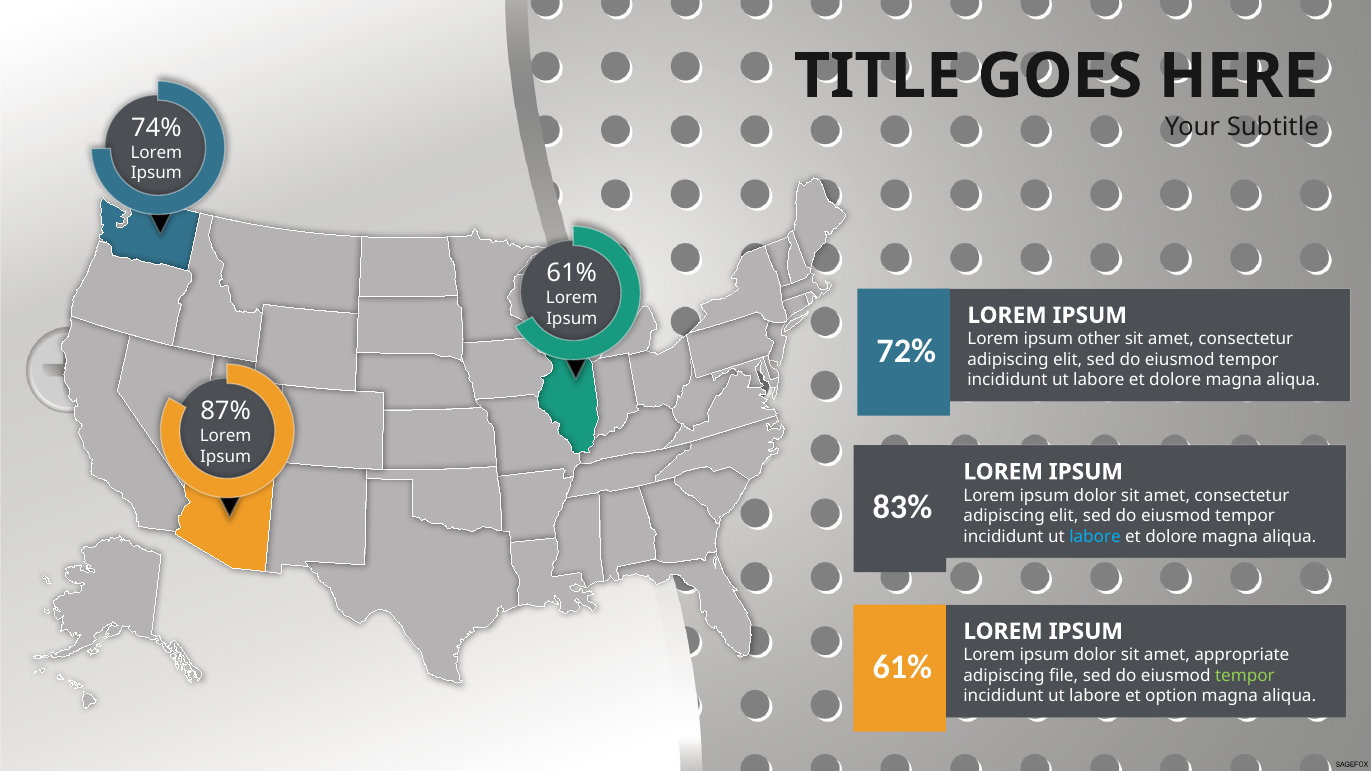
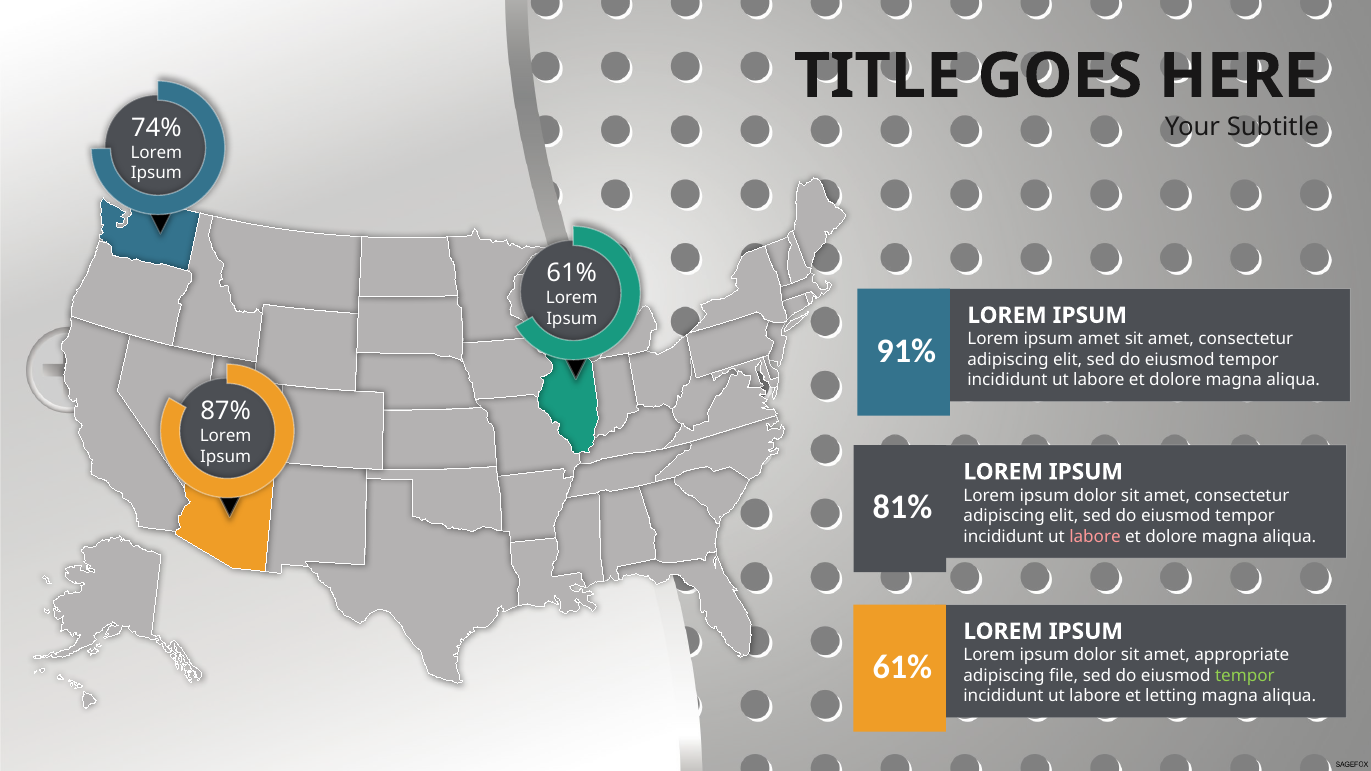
ipsum other: other -> amet (1099, 339)
72%: 72% -> 91% (906, 351)
83%: 83% -> 81% (902, 508)
labore colour: light blue -> pink (1095, 537)
option: option -> letting (1171, 696)
